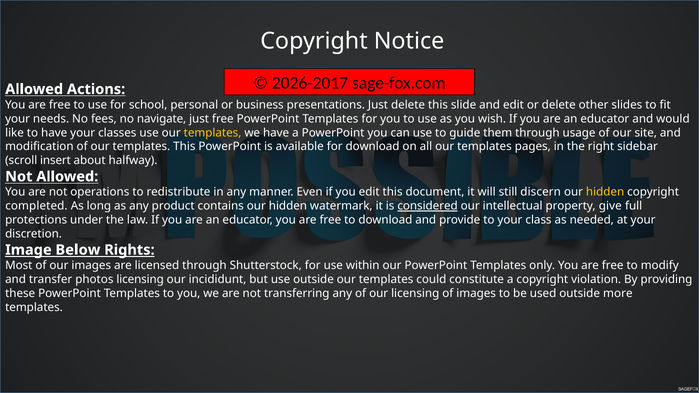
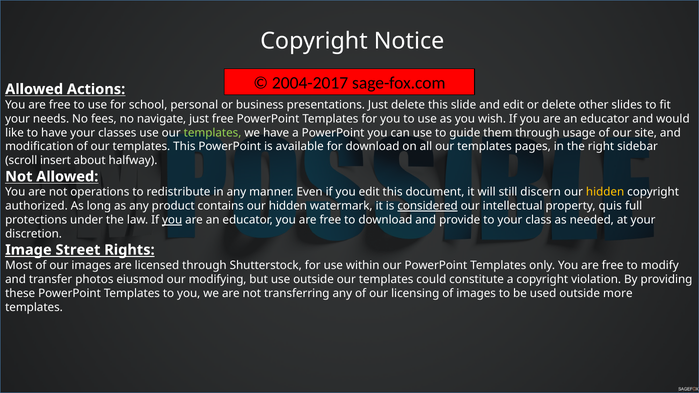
2026-2017: 2026-2017 -> 2004-2017 (310, 83)
templates colour: yellow -> light green (213, 133)
completed: completed -> authorized (36, 206)
give: give -> quis (610, 206)
you underline: none -> present (172, 220)
Below: Below -> Street (78, 250)
photos licensing: licensing -> eiusmod (140, 279)
incididunt: incididunt -> modifying (218, 279)
